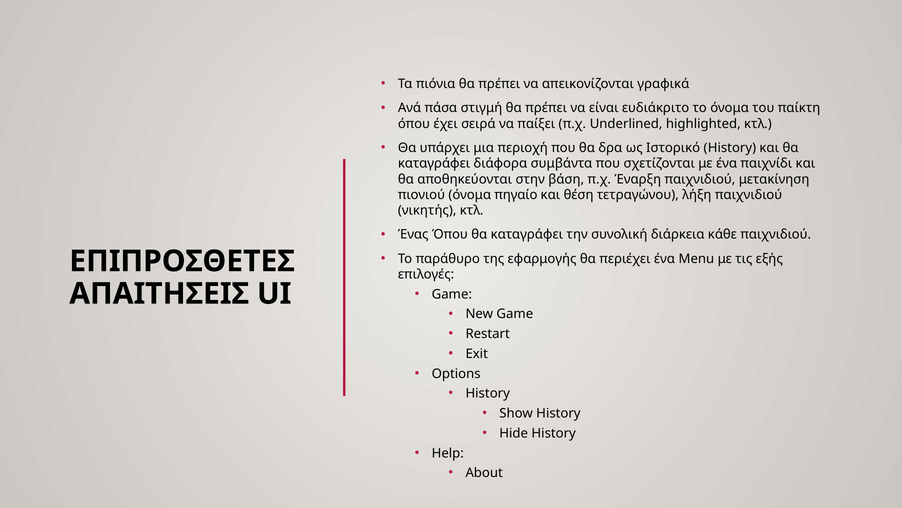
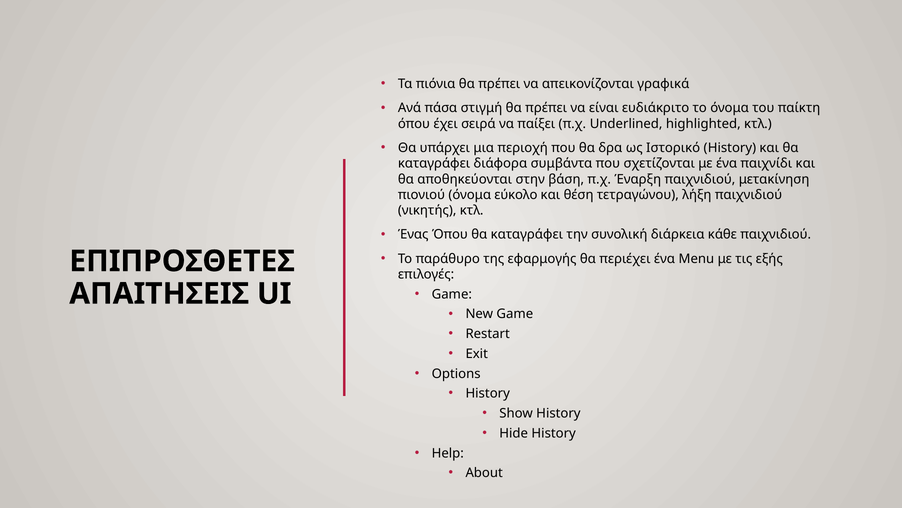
πηγαίο: πηγαίο -> εύκολο (516, 195)
